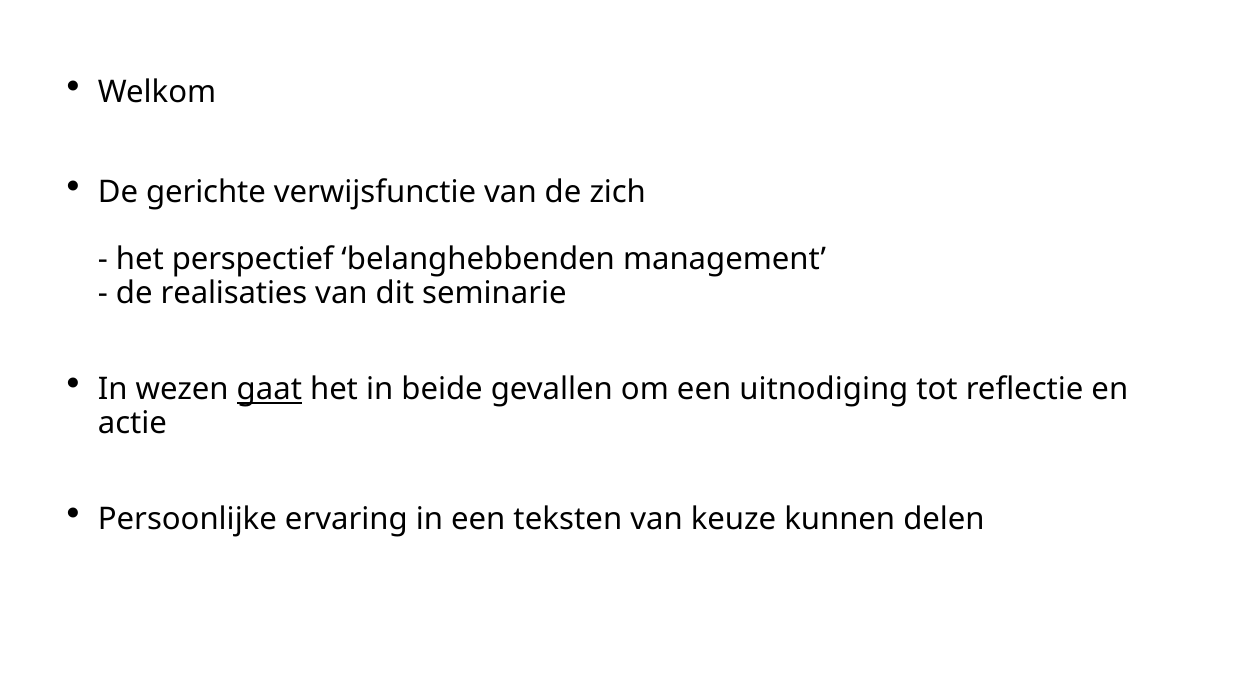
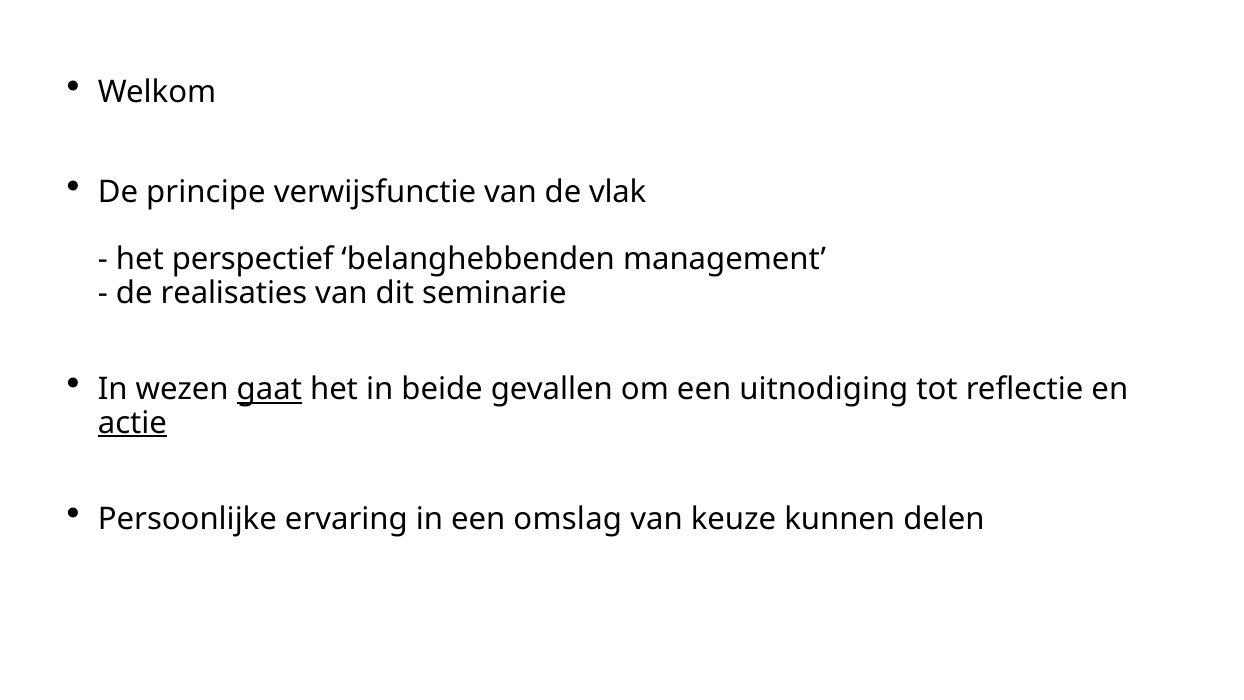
gerichte: gerichte -> principe (206, 192)
zich: zich -> vlak (618, 192)
actie underline: none -> present (132, 423)
teksten: teksten -> omslag (568, 519)
